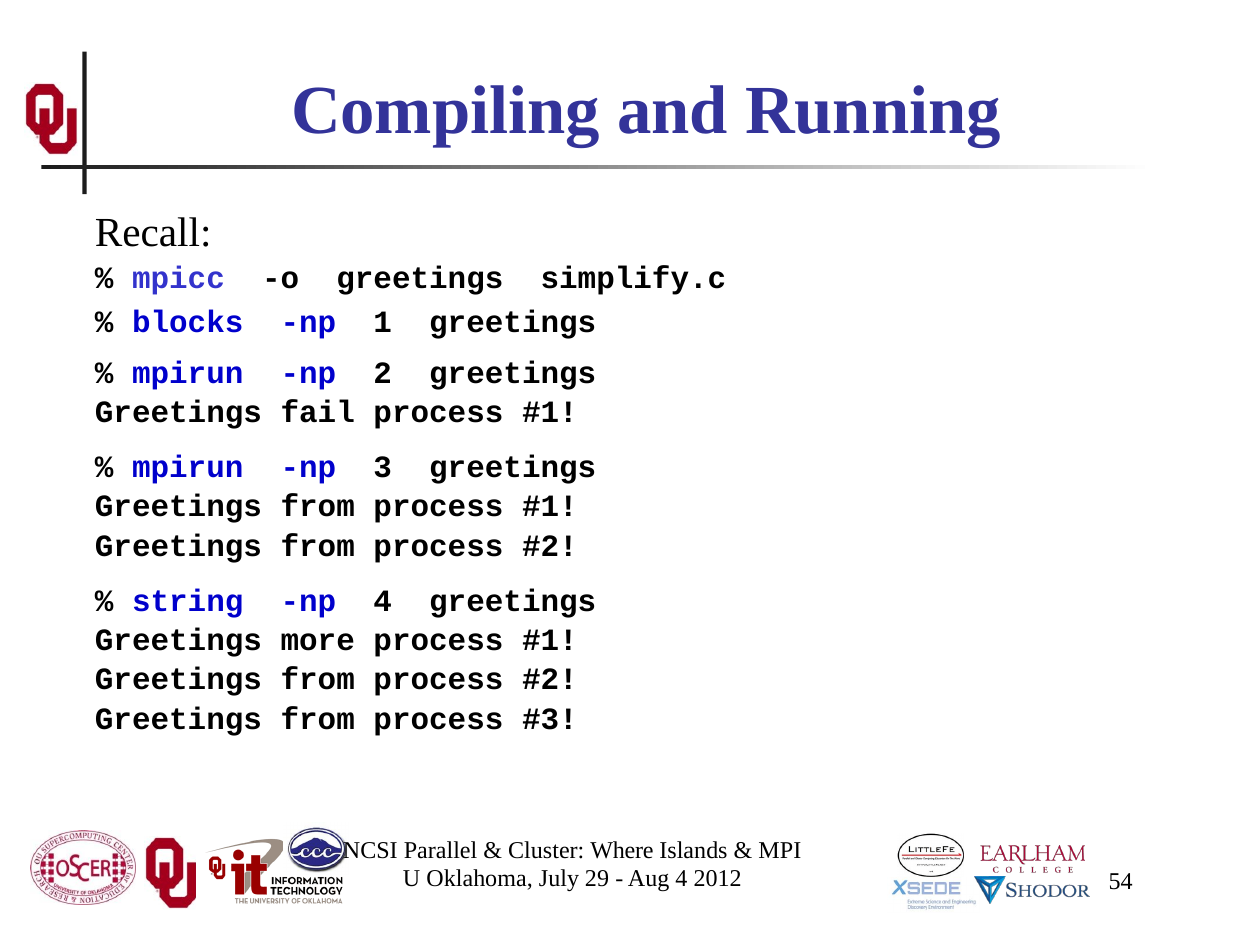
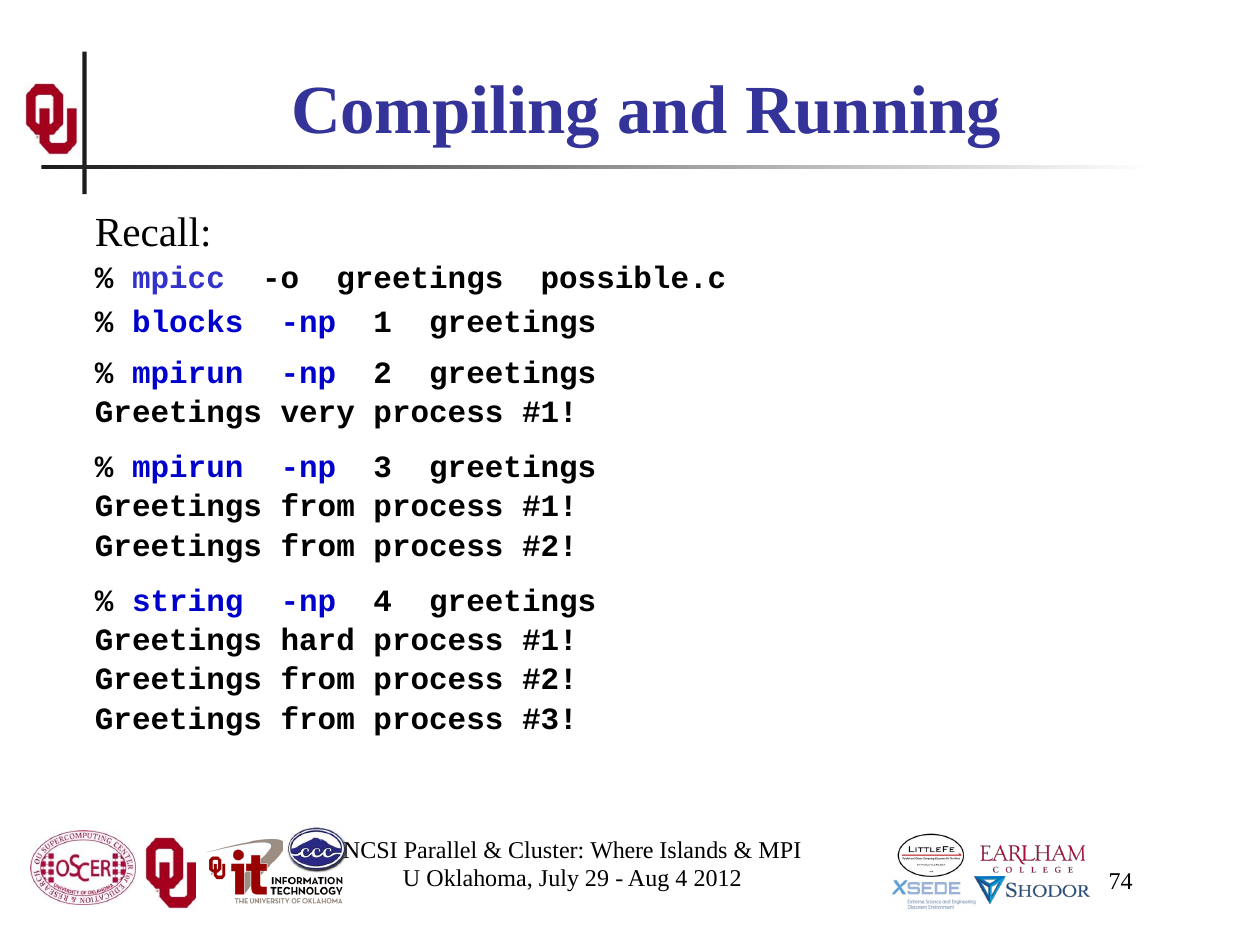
simplify.c: simplify.c -> possible.c (633, 278)
fail: fail -> very (318, 412)
more: more -> hard (318, 640)
54: 54 -> 74 (1121, 881)
